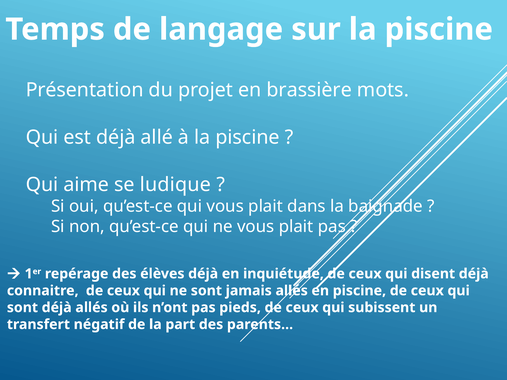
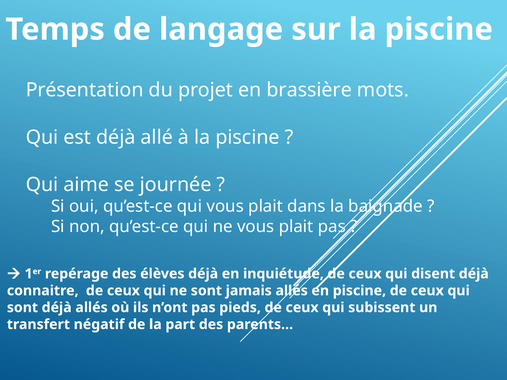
ludique: ludique -> journée (176, 185)
